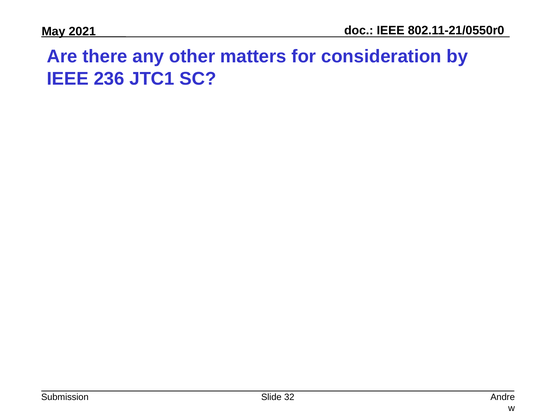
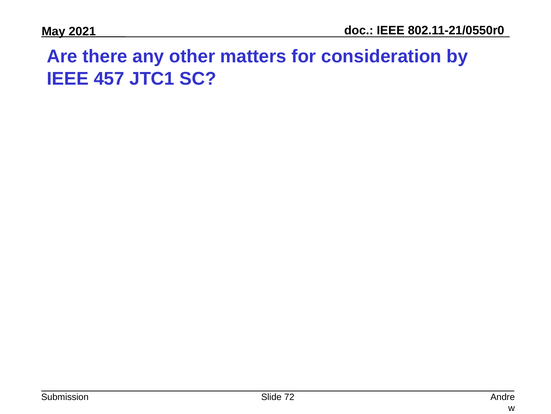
236: 236 -> 457 (109, 78)
32: 32 -> 72 (289, 396)
